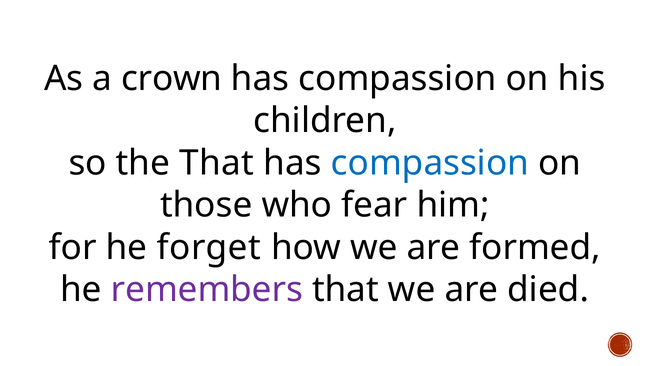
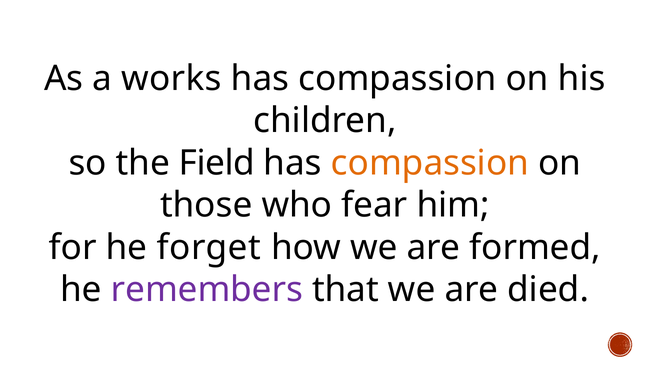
crown: crown -> works (171, 78)
the That: That -> Field (217, 163)
compassion colour: blue -> orange (430, 163)
